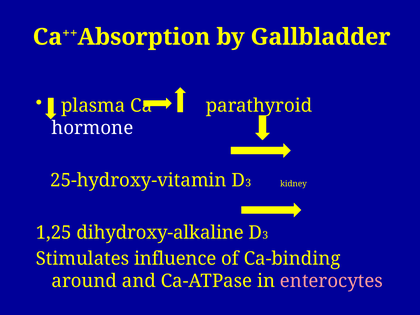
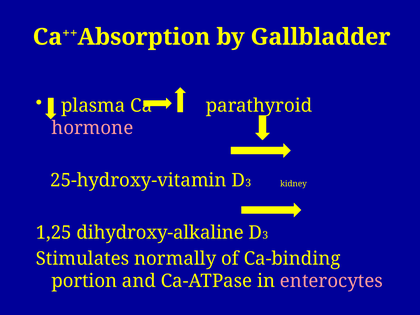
hormone colour: white -> pink (92, 128)
influence: influence -> normally (175, 259)
around: around -> portion (84, 281)
